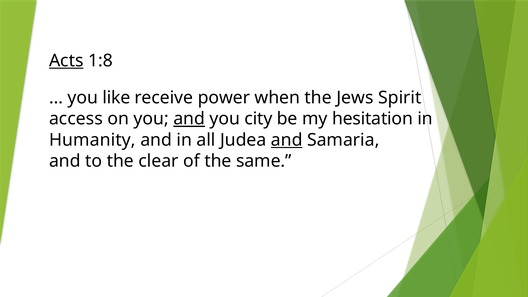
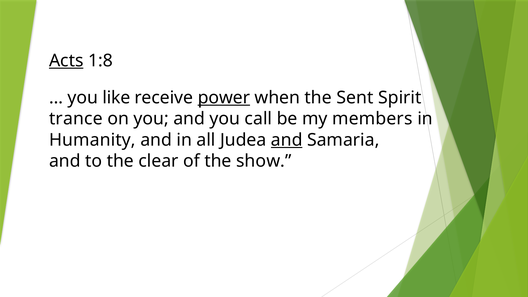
power underline: none -> present (224, 98)
Jews: Jews -> Sent (355, 98)
access: access -> trance (76, 119)
and underline: present -> none (189, 119)
city: city -> call (258, 119)
hesitation: hesitation -> members (372, 119)
same: same -> show (264, 161)
